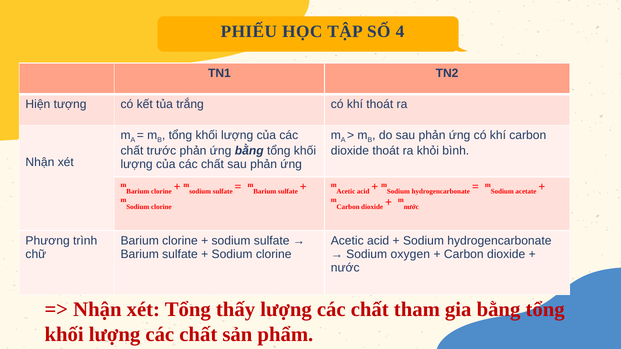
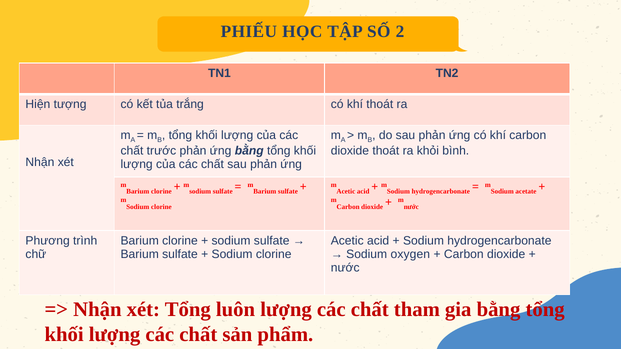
4: 4 -> 2 (400, 32)
thấy: thấy -> luôn (236, 310)
